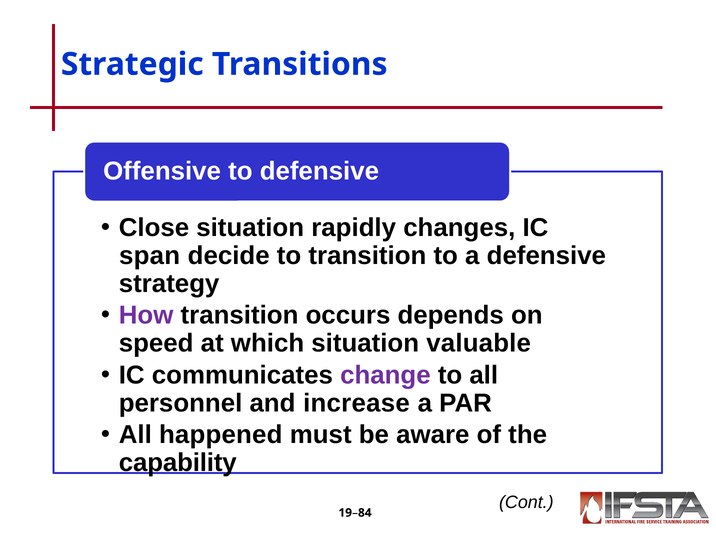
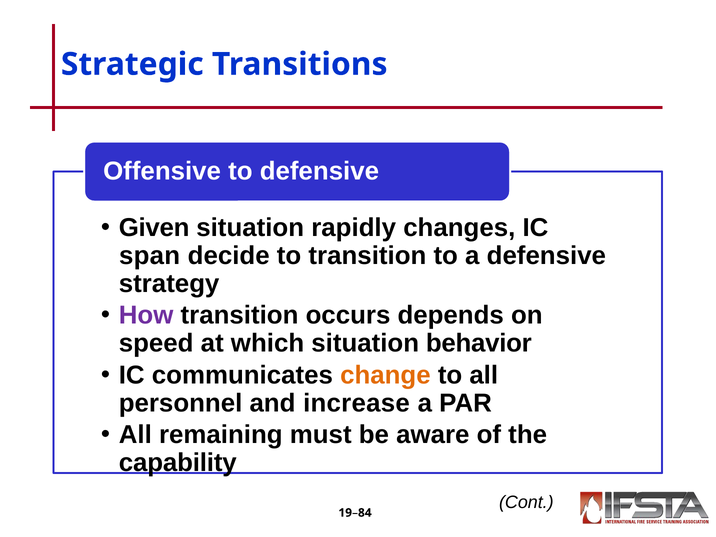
Close: Close -> Given (154, 228)
valuable: valuable -> behavior (479, 343)
change colour: purple -> orange (385, 375)
happened: happened -> remaining (221, 435)
